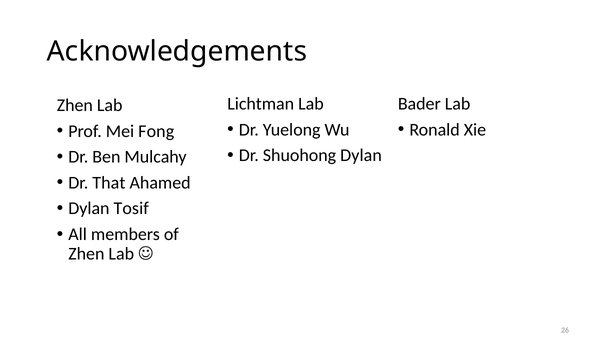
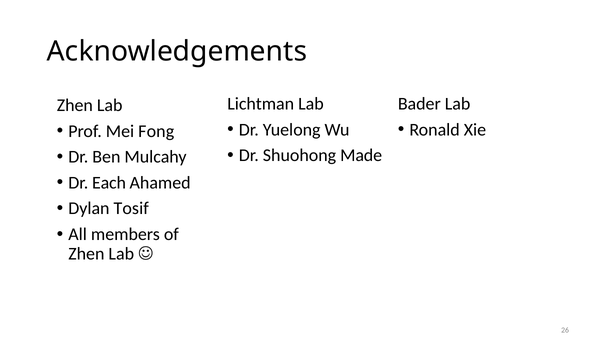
Shuohong Dylan: Dylan -> Made (361, 156)
That: That -> Each (109, 183)
